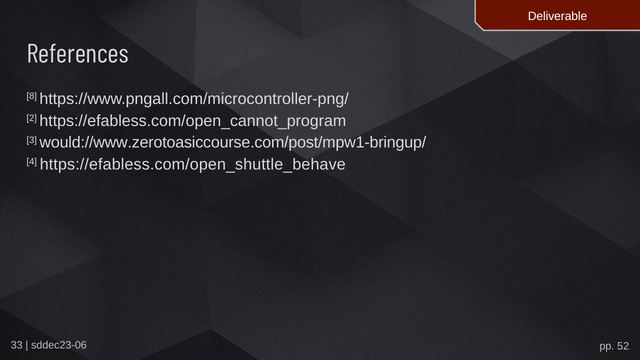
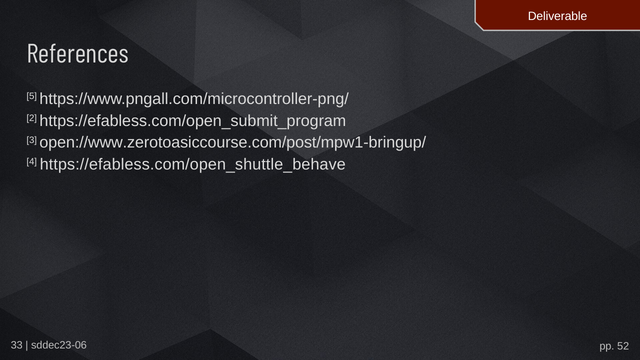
8: 8 -> 5 (32, 96)
https://efabless.com/open_cannot_program: https://efabless.com/open_cannot_program -> https://efabless.com/open_submit_program (193, 121)
would://www.zerotoasiccourse.com/post/mpw1-bringup/: would://www.zerotoasiccourse.com/post/mpw1-bringup/ -> open://www.zerotoasiccourse.com/post/mpw1-bringup/ (233, 143)
